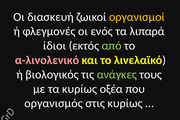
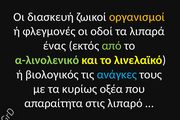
ενός: ενός -> οδοί (102, 31)
ίδιοι: ίδιοι -> ένας (55, 46)
α-λινολενικό colour: pink -> light green (47, 60)
ανάγκες colour: light green -> light blue (117, 75)
οργανισμός: οργανισμός -> απαραίτητα (54, 103)
στις κυρίως: κυρίως -> λιπαρό (125, 103)
